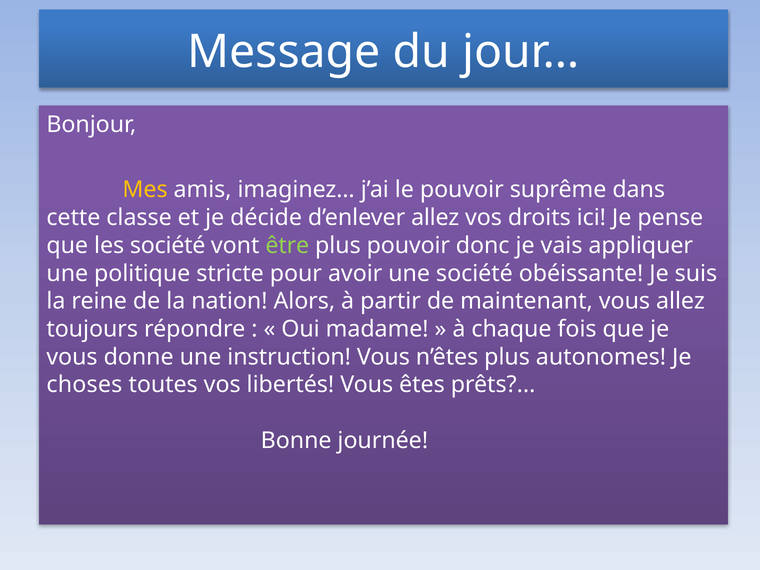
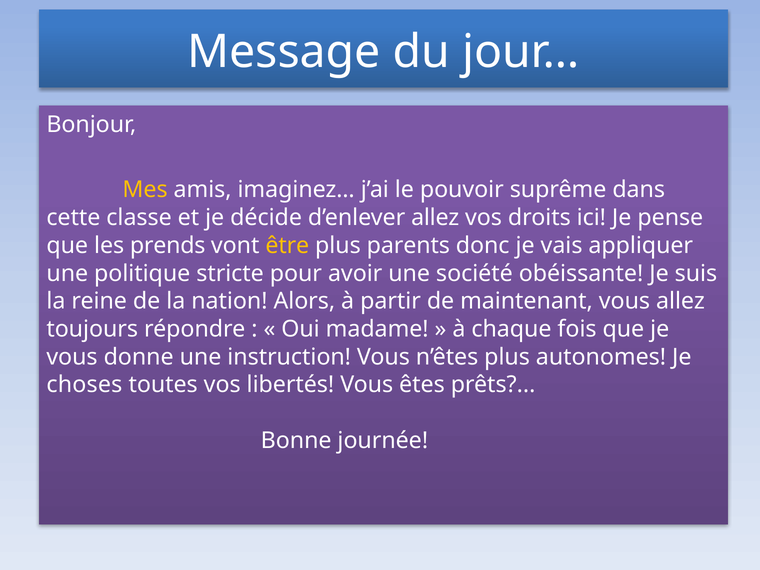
les société: société -> prends (168, 246)
être colour: light green -> yellow (287, 246)
plus pouvoir: pouvoir -> parents (408, 246)
